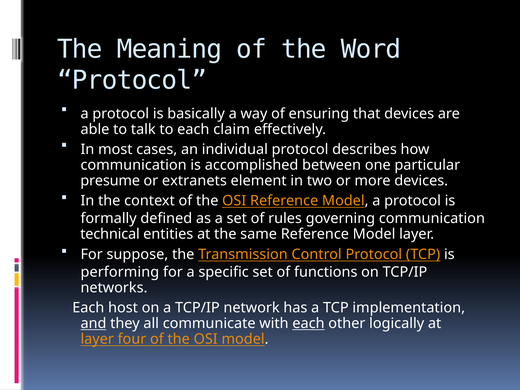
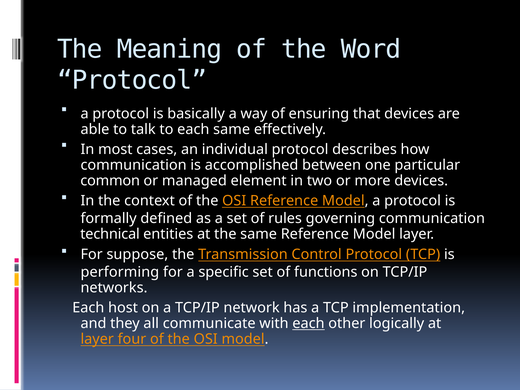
each claim: claim -> same (232, 129)
presume: presume -> common (110, 181)
extranets: extranets -> managed (194, 181)
and underline: present -> none (93, 323)
